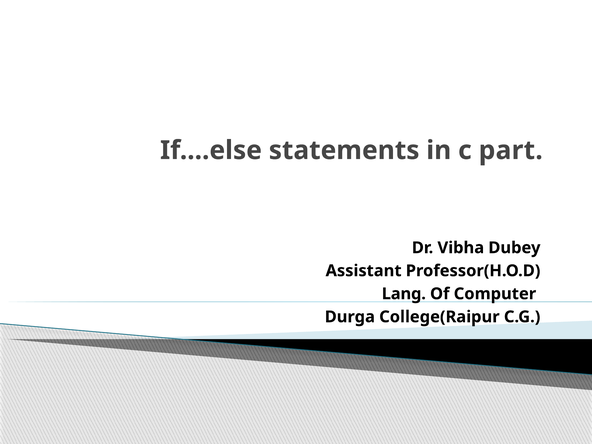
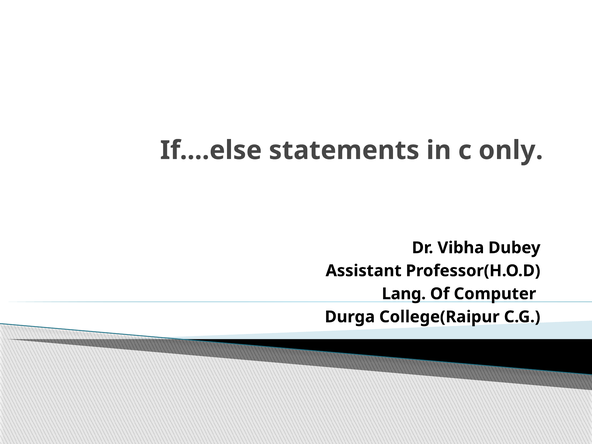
part: part -> only (511, 150)
